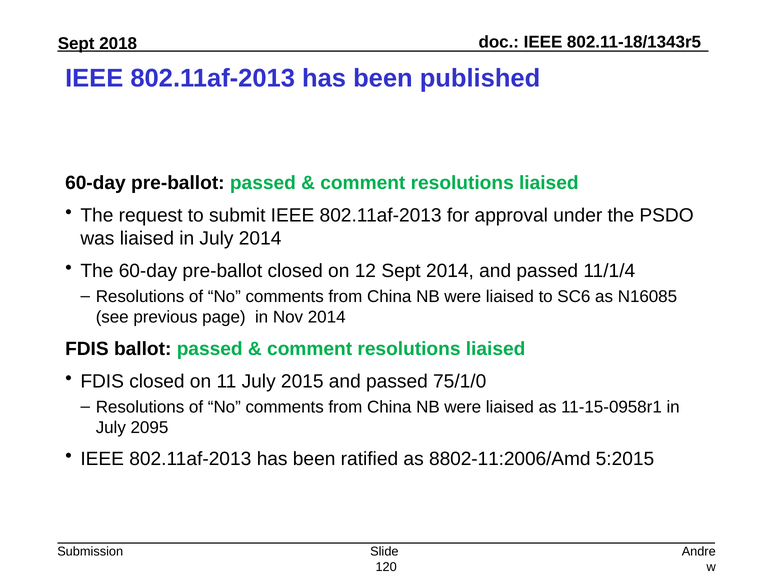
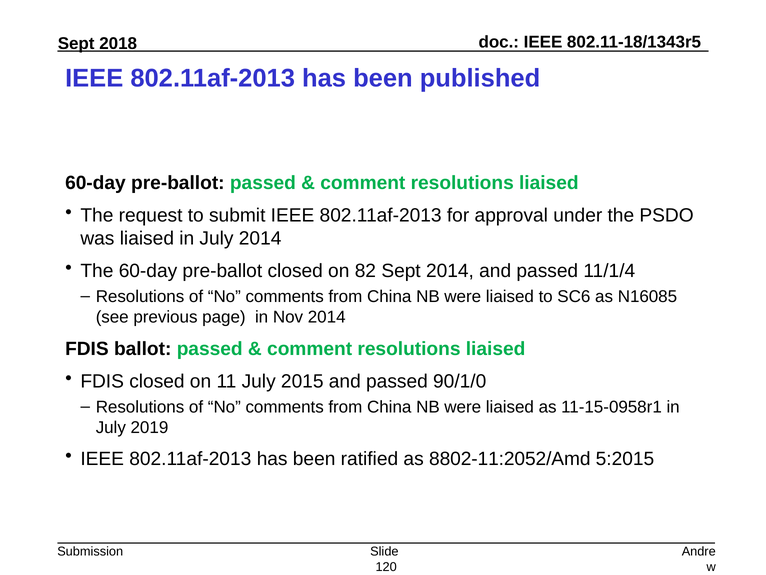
12: 12 -> 82 (365, 271)
75/1/0: 75/1/0 -> 90/1/0 (460, 381)
2095: 2095 -> 2019 (149, 427)
8802-11:2006/Amd: 8802-11:2006/Amd -> 8802-11:2052/Amd (510, 459)
